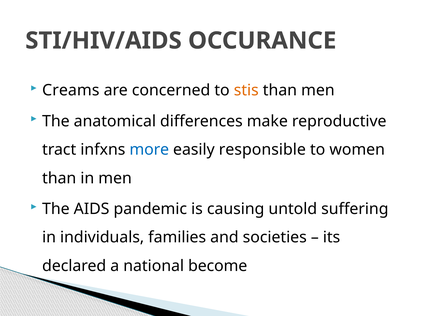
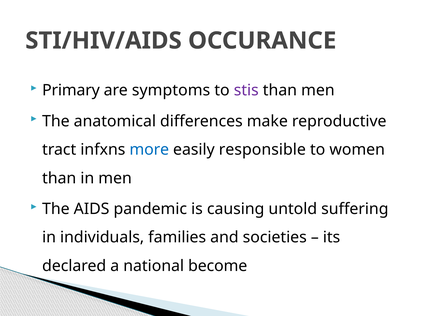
Creams: Creams -> Primary (71, 91)
concerned: concerned -> symptoms (171, 91)
stis colour: orange -> purple (246, 91)
